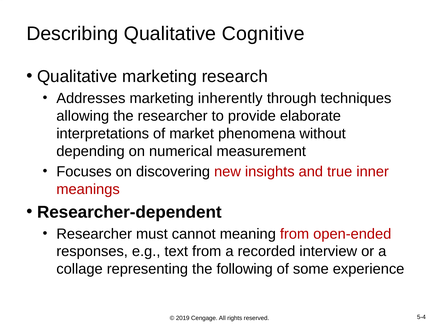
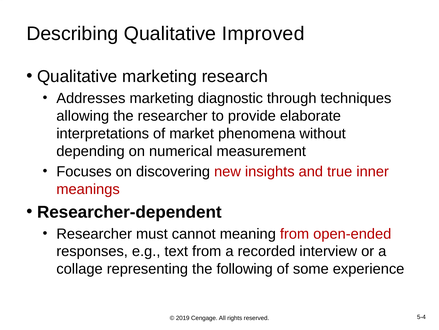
Cognitive: Cognitive -> Improved (263, 34)
inherently: inherently -> diagnostic (230, 98)
